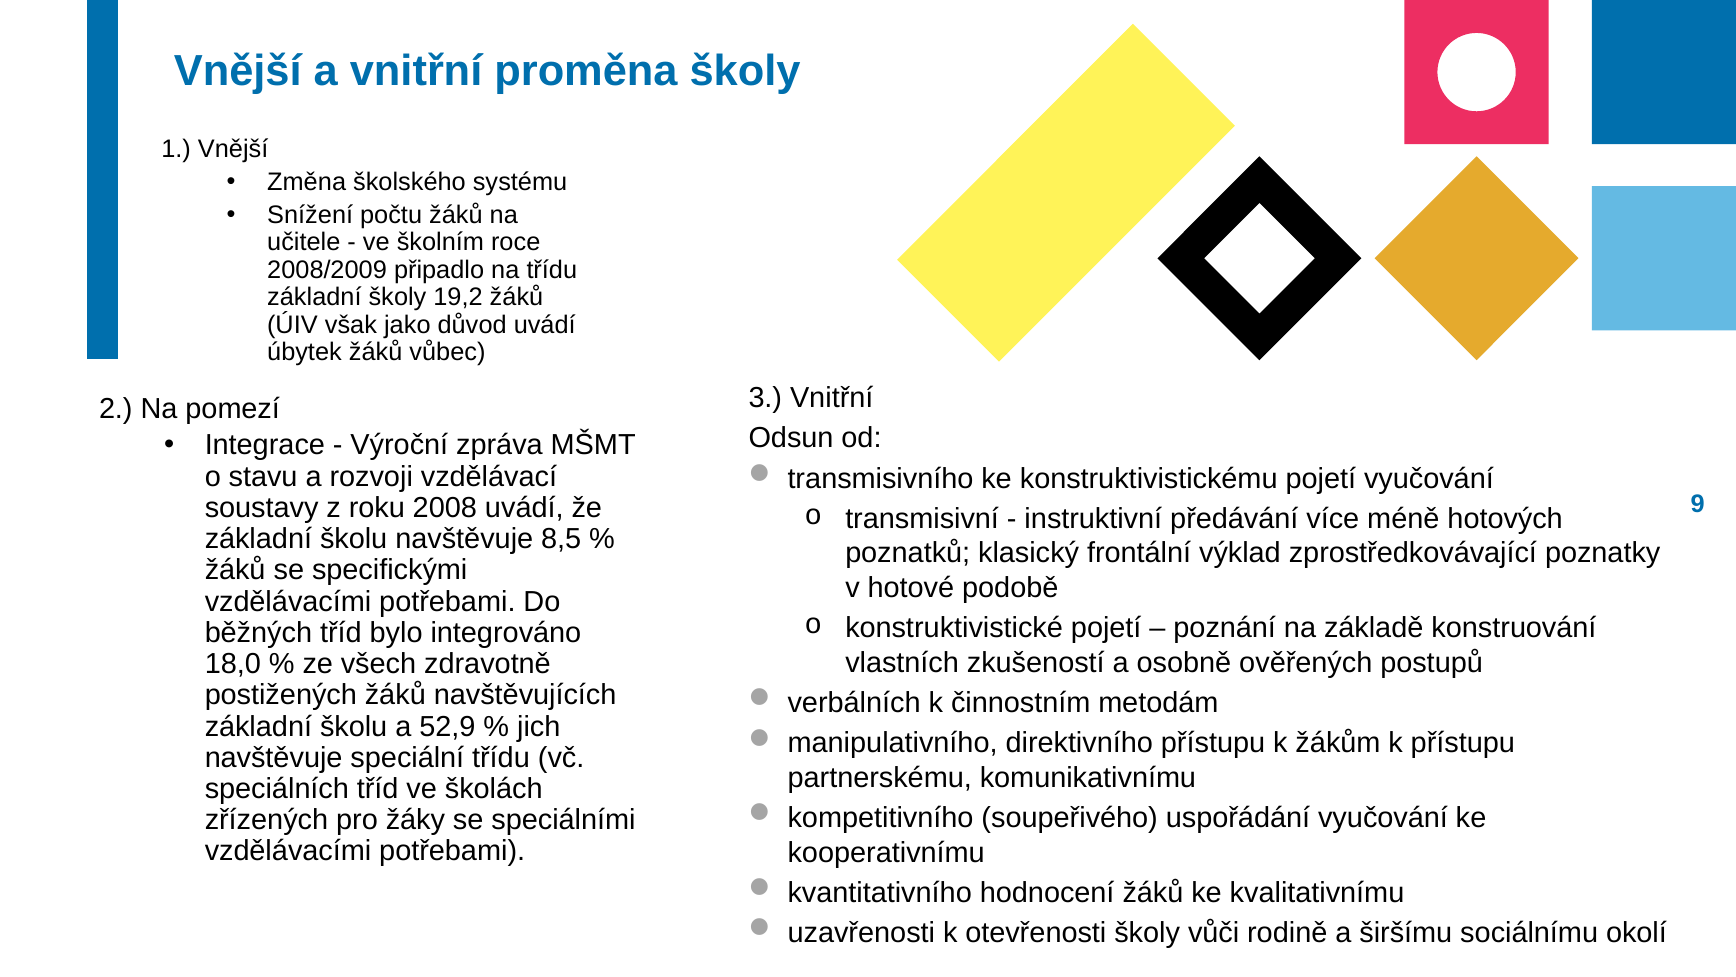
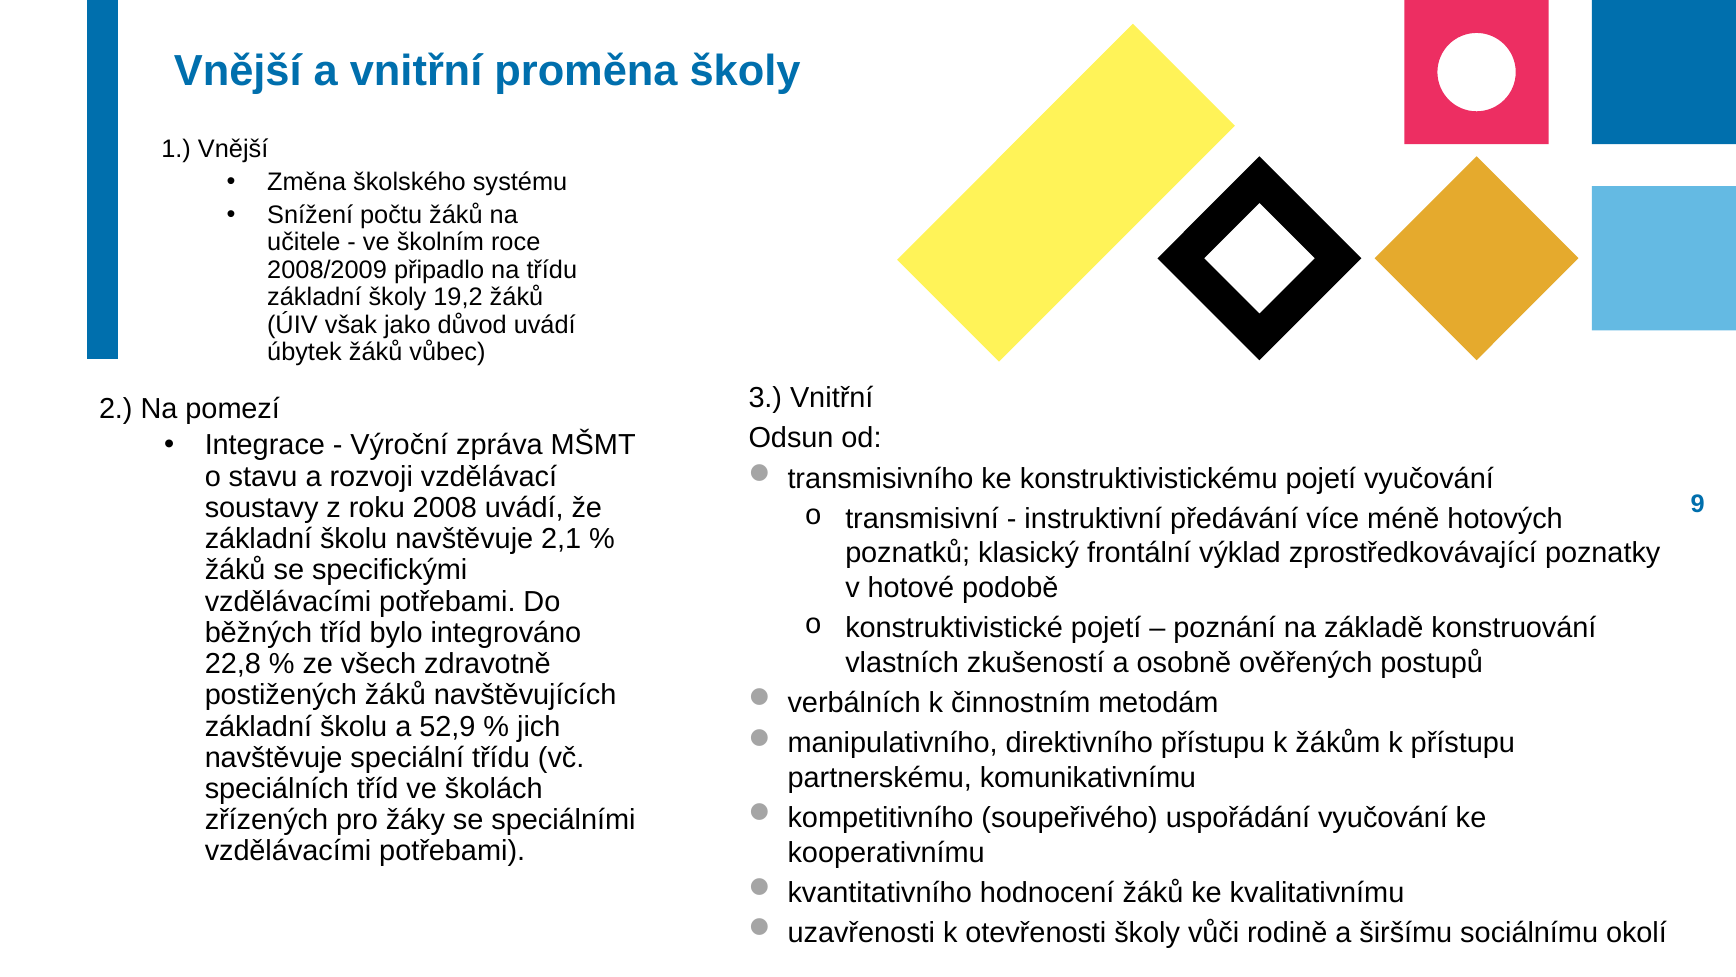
8,5: 8,5 -> 2,1 (561, 539)
18,0: 18,0 -> 22,8 (233, 664)
